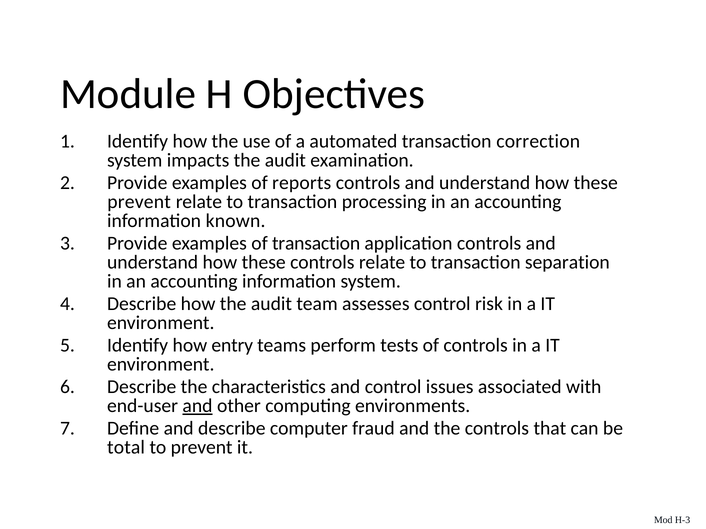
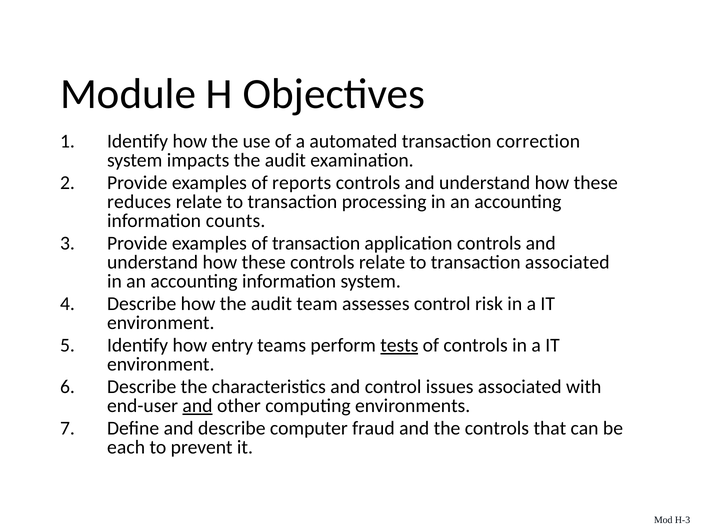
prevent: prevent -> reduces (139, 202)
known: known -> counts (236, 221)
transaction separation: separation -> associated (567, 262)
tests underline: none -> present (399, 346)
total: total -> each (126, 448)
